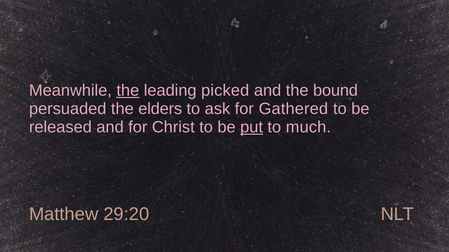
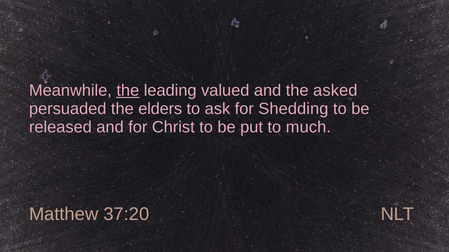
picked: picked -> valued (225, 91)
bound: bound -> asked (335, 91)
Gathered: Gathered -> Shedding (293, 109)
put underline: present -> none (252, 127)
29:20: 29:20 -> 37:20 (126, 215)
